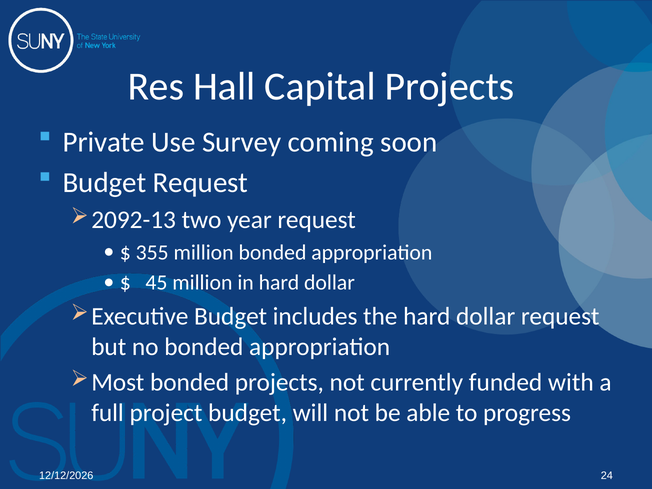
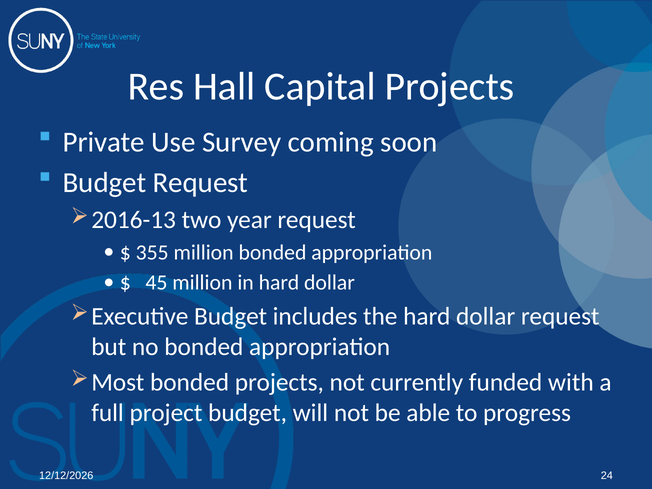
2092-13: 2092-13 -> 2016-13 (134, 220)
